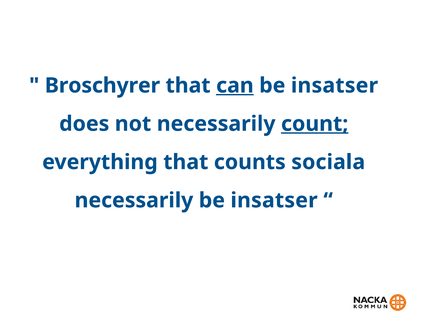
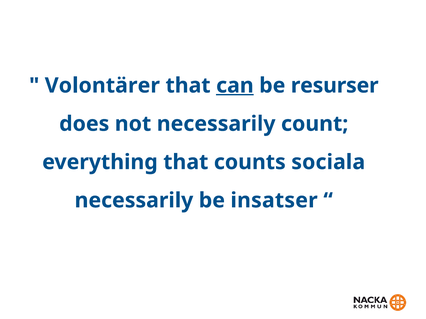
Broschyrer: Broschyrer -> Volontärer (102, 86)
insatser: insatser -> resurser (335, 86)
count underline: present -> none (315, 124)
